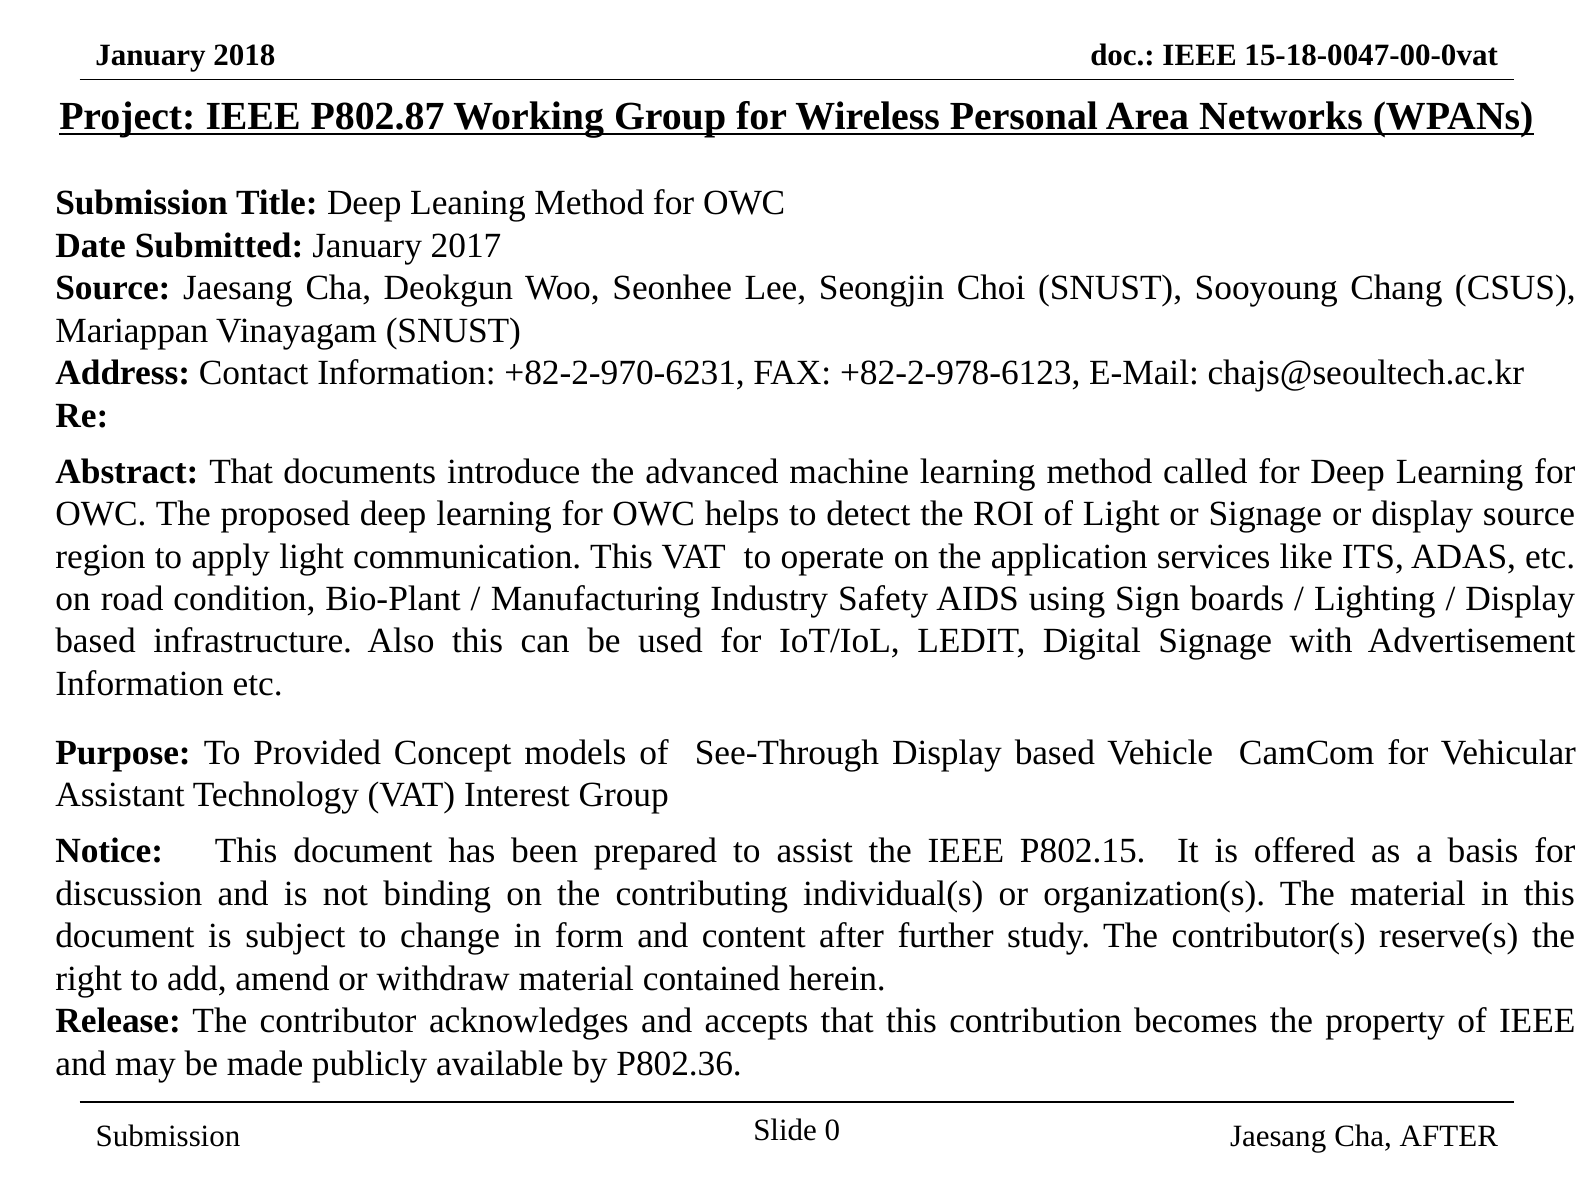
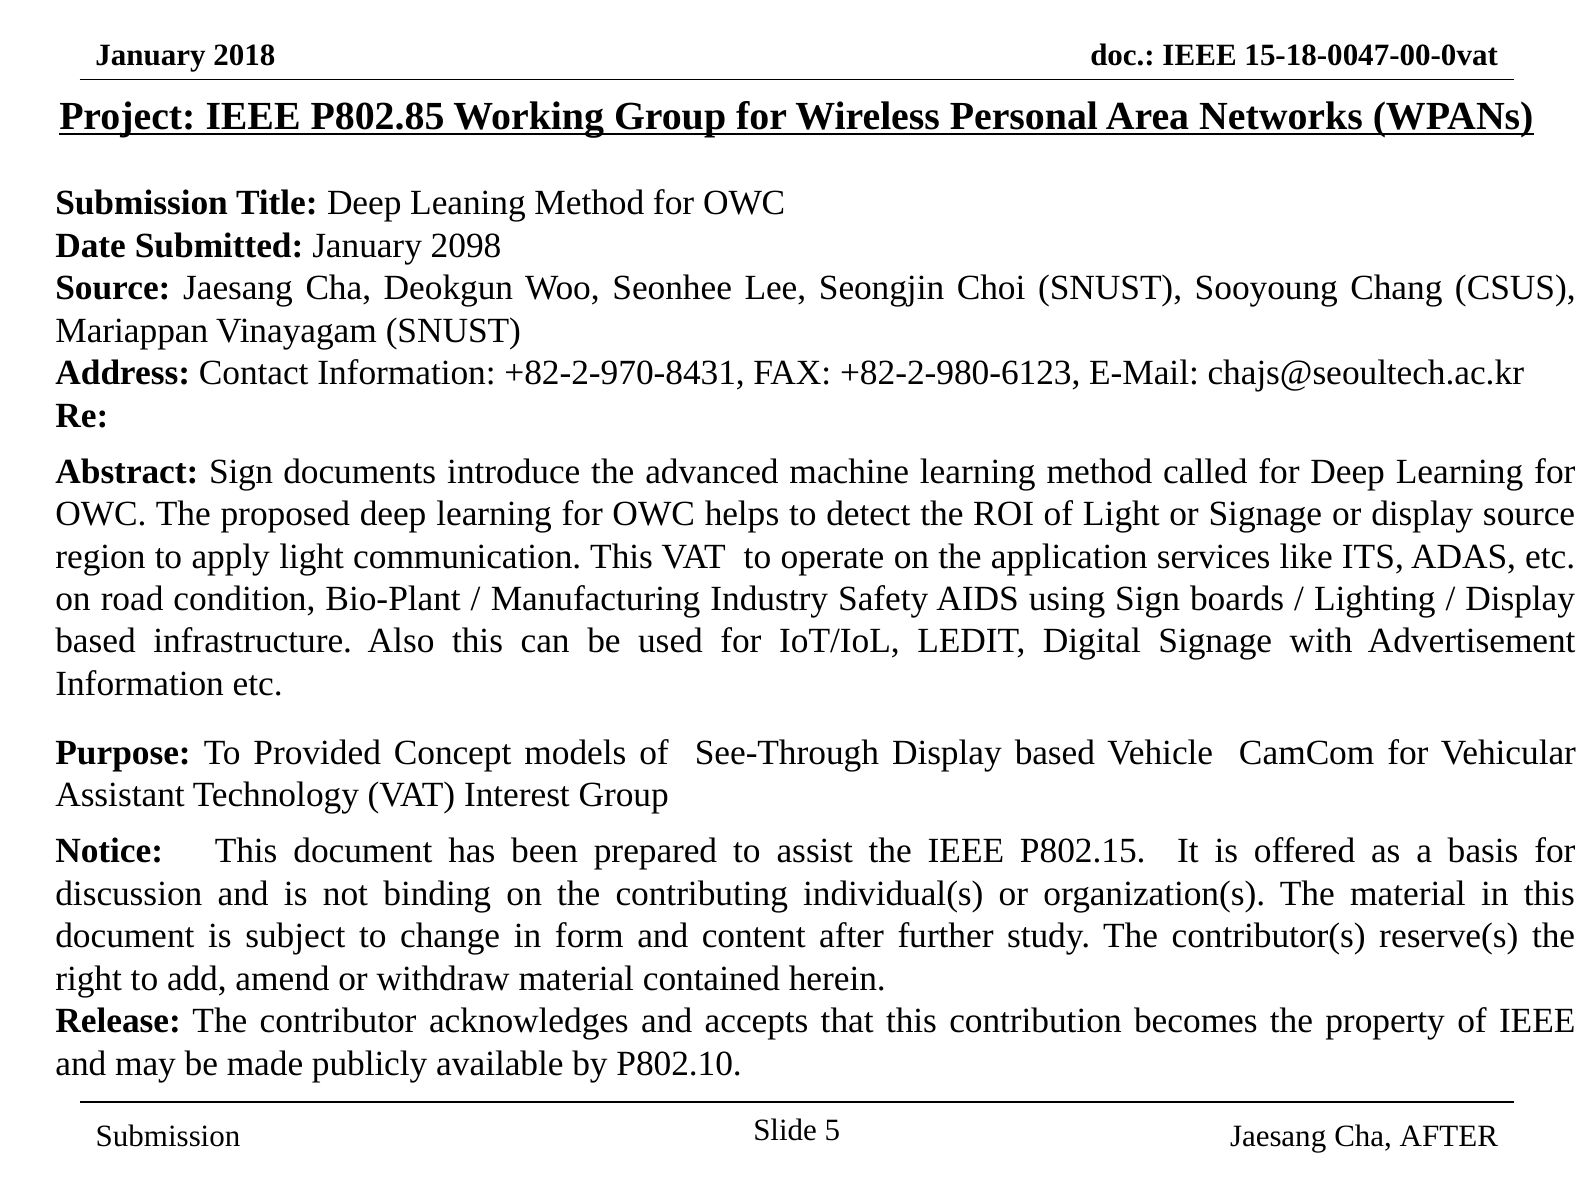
P802.87: P802.87 -> P802.85 (378, 116)
2017: 2017 -> 2098 (466, 246)
+82-2-970-6231: +82-2-970-6231 -> +82-2-970-8431 (625, 373)
+82-2-978-6123: +82-2-978-6123 -> +82-2-980-6123 (960, 373)
Abstract That: That -> Sign (241, 472)
P802.36: P802.36 -> P802.10 (679, 1064)
0: 0 -> 5 (832, 1131)
